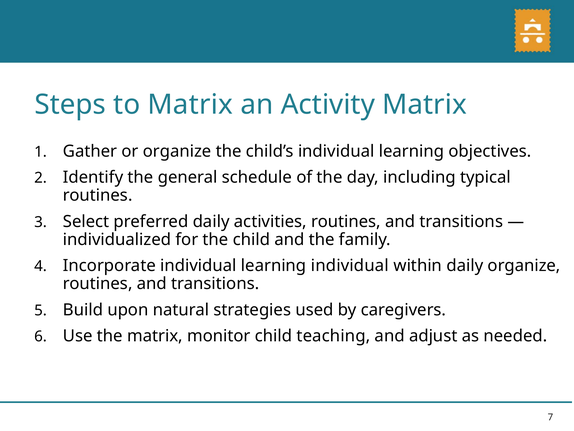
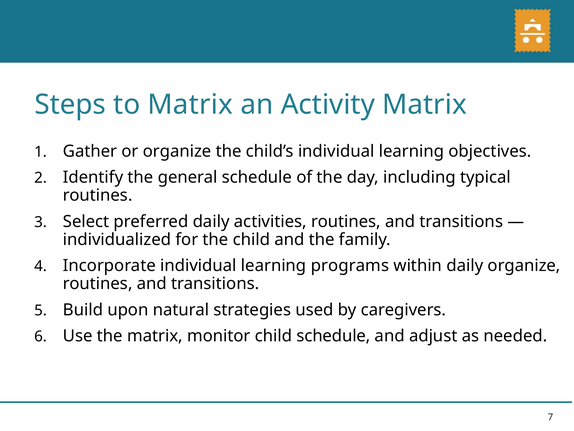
learning individual: individual -> programs (350, 265)
child teaching: teaching -> schedule (334, 336)
